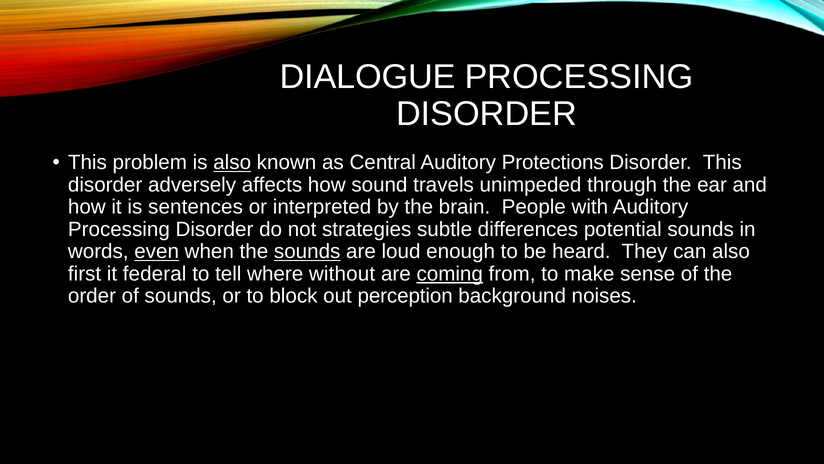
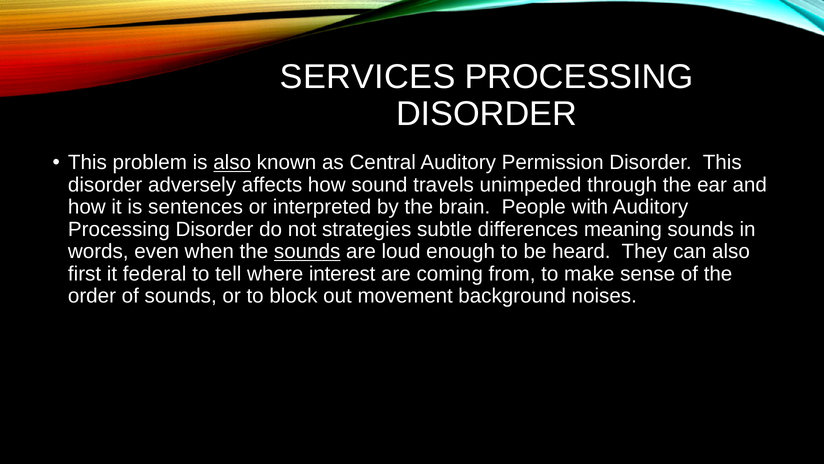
DIALOGUE: DIALOGUE -> SERVICES (368, 77)
Protections: Protections -> Permission (553, 162)
potential: potential -> meaning (623, 229)
even underline: present -> none (157, 251)
without: without -> interest (342, 274)
coming underline: present -> none (450, 274)
perception: perception -> movement (405, 296)
